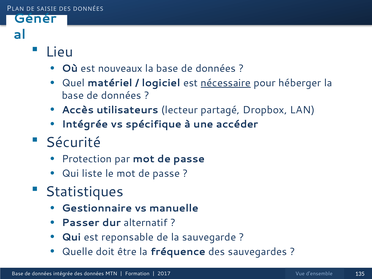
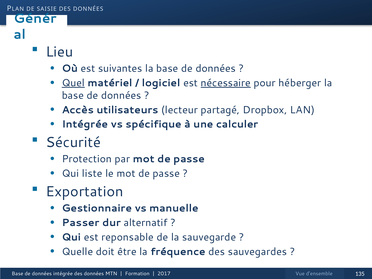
nouveaux: nouveaux -> suivantes (120, 68)
Quel underline: none -> present (73, 83)
accéder: accéder -> calculer (237, 124)
Statistiques: Statistiques -> Exportation (84, 192)
